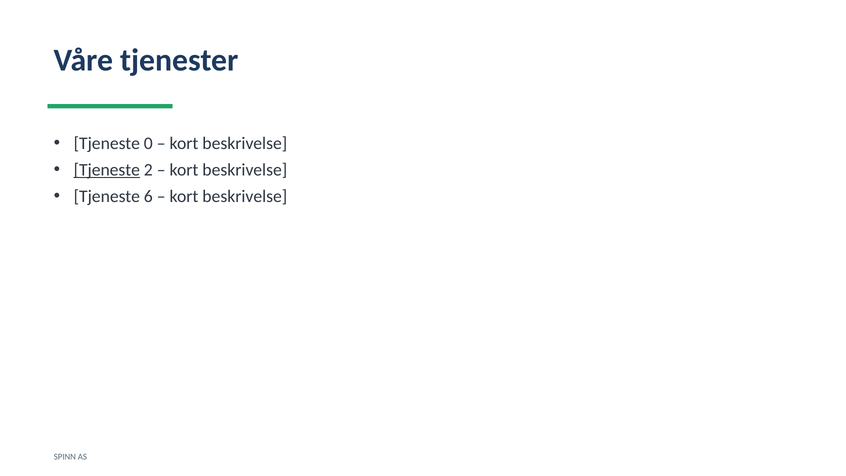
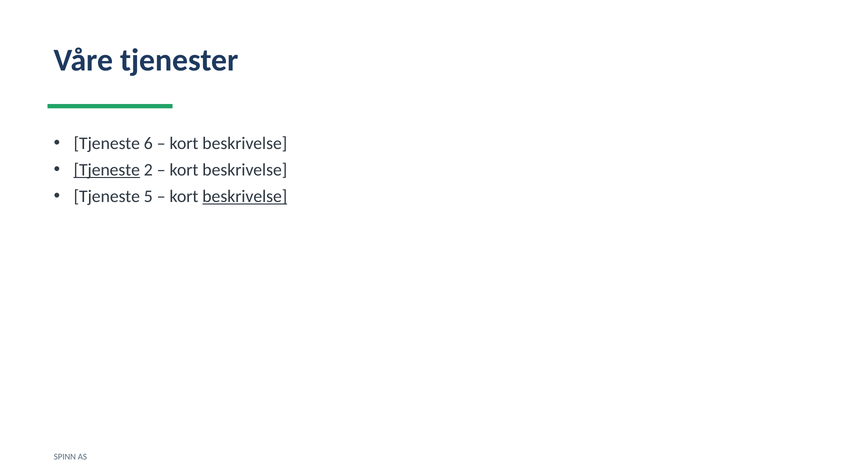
0: 0 -> 6 (148, 143)
6: 6 -> 5 (148, 196)
beskrivelse underline: none -> present (245, 196)
